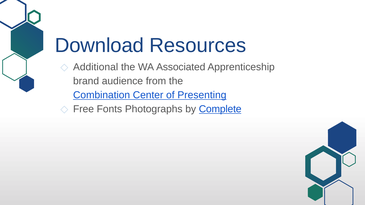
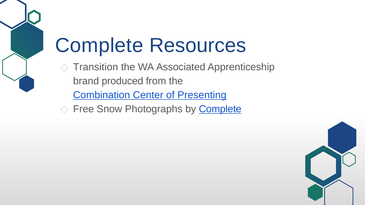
Download: Download -> Complete (99, 46)
Additional: Additional -> Transition (96, 67)
audience: audience -> produced (122, 81)
Fonts: Fonts -> Snow (109, 109)
